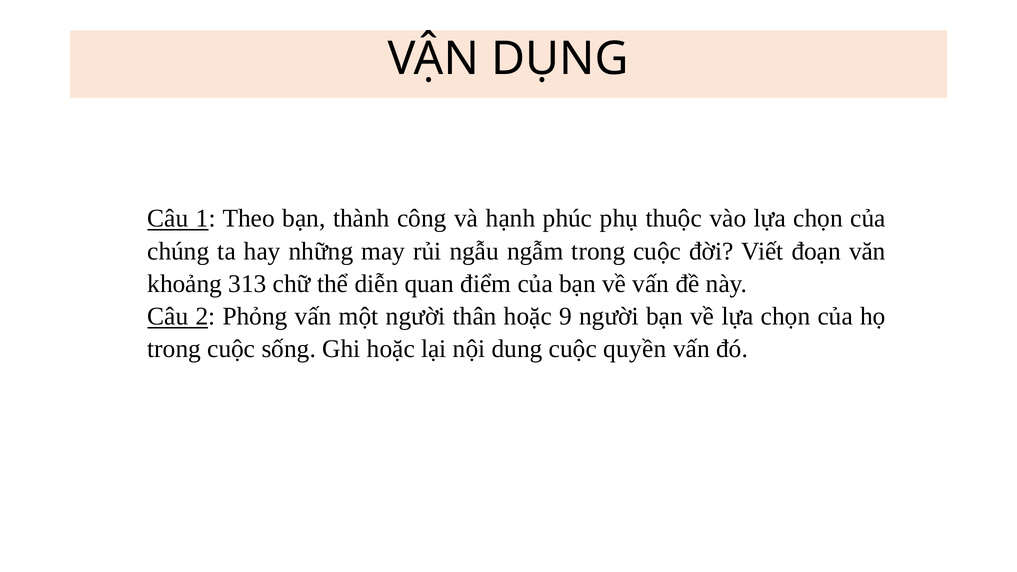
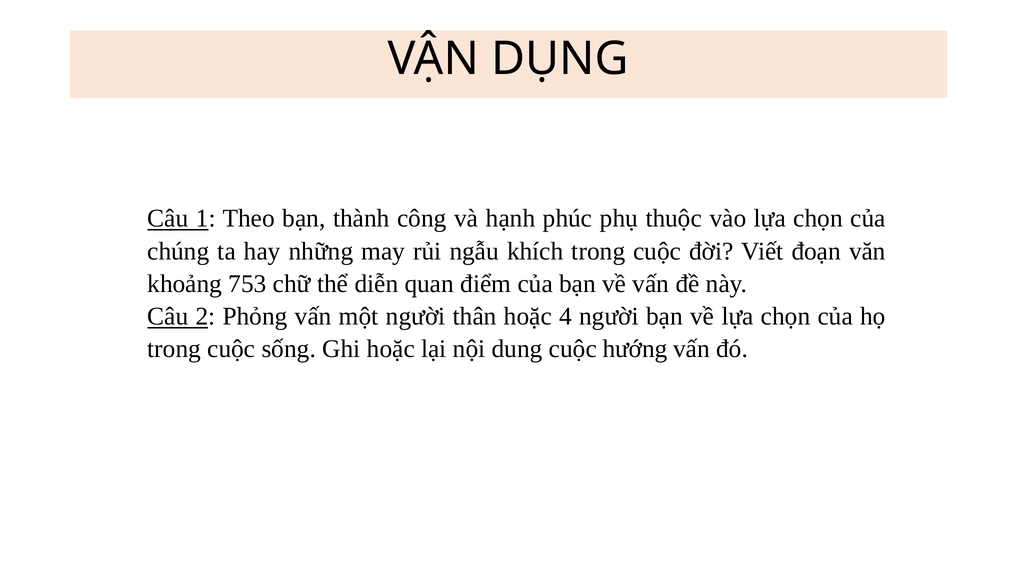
ngẫm: ngẫm -> khích (535, 251)
313: 313 -> 753 (248, 284)
9: 9 -> 4 (566, 316)
quyền: quyền -> hướng (635, 349)
